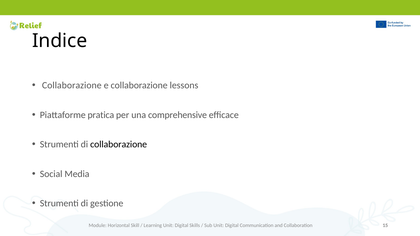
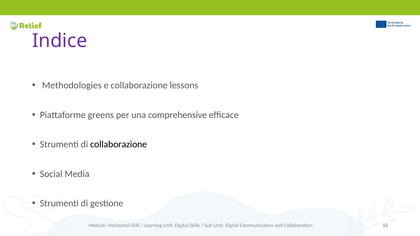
Indice colour: black -> purple (60, 41)
Collaborazione: Collaborazione -> Methodologies (72, 86)
pratica: pratica -> greens (101, 115)
